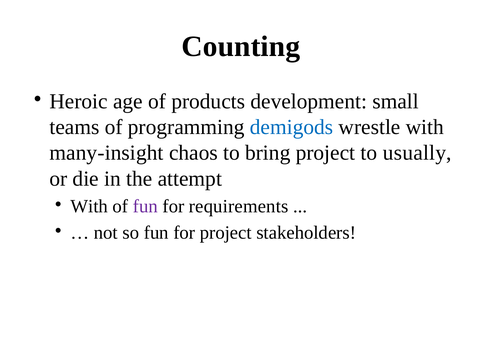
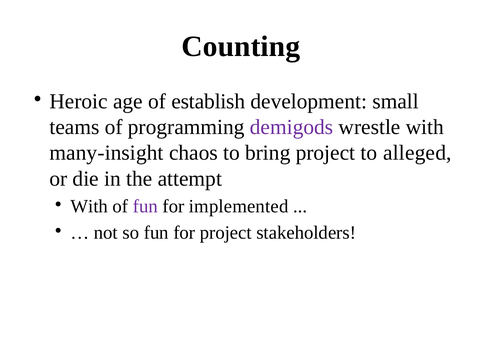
products: products -> establish (208, 101)
demigods colour: blue -> purple (292, 127)
usually: usually -> alleged (417, 153)
requirements: requirements -> implemented (239, 206)
